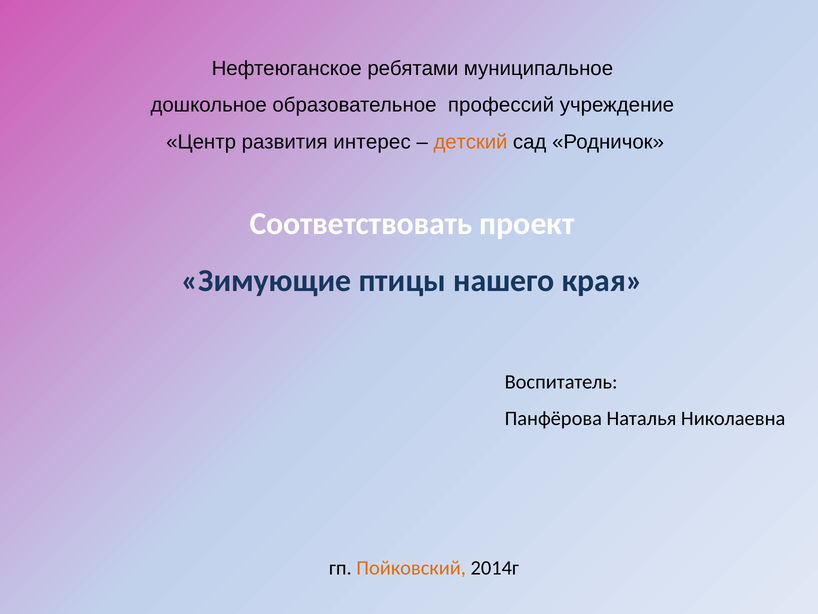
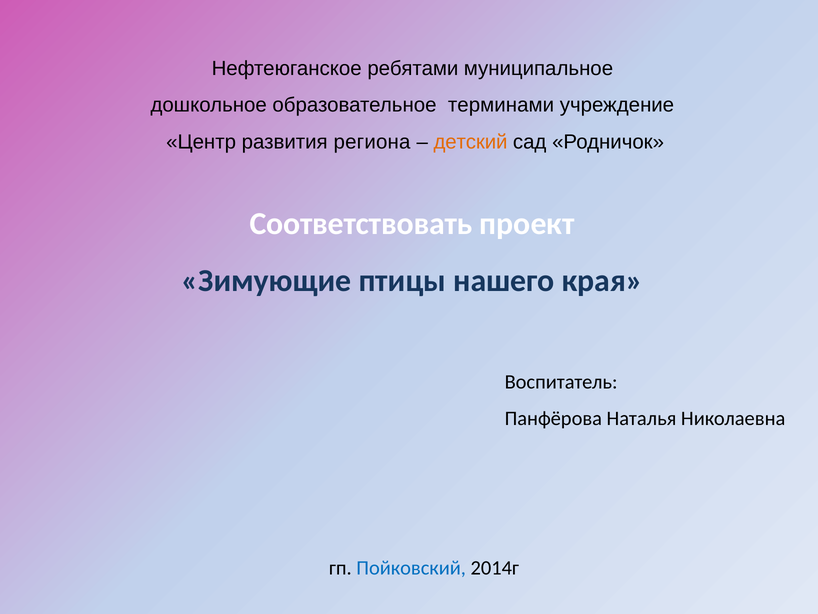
профессий: профессий -> терминами (501, 105)
интерес: интерес -> региона (372, 142)
Пойковский colour: orange -> blue (411, 567)
